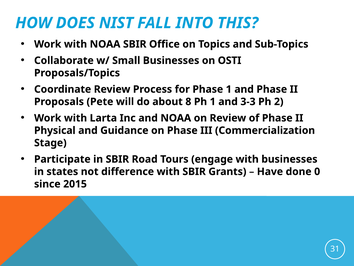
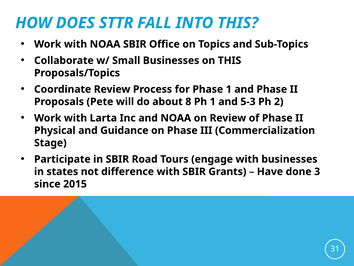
NIST: NIST -> STTR (116, 23)
on OSTI: OSTI -> THIS (230, 60)
3-3: 3-3 -> 5-3 (248, 102)
0: 0 -> 3 (317, 171)
